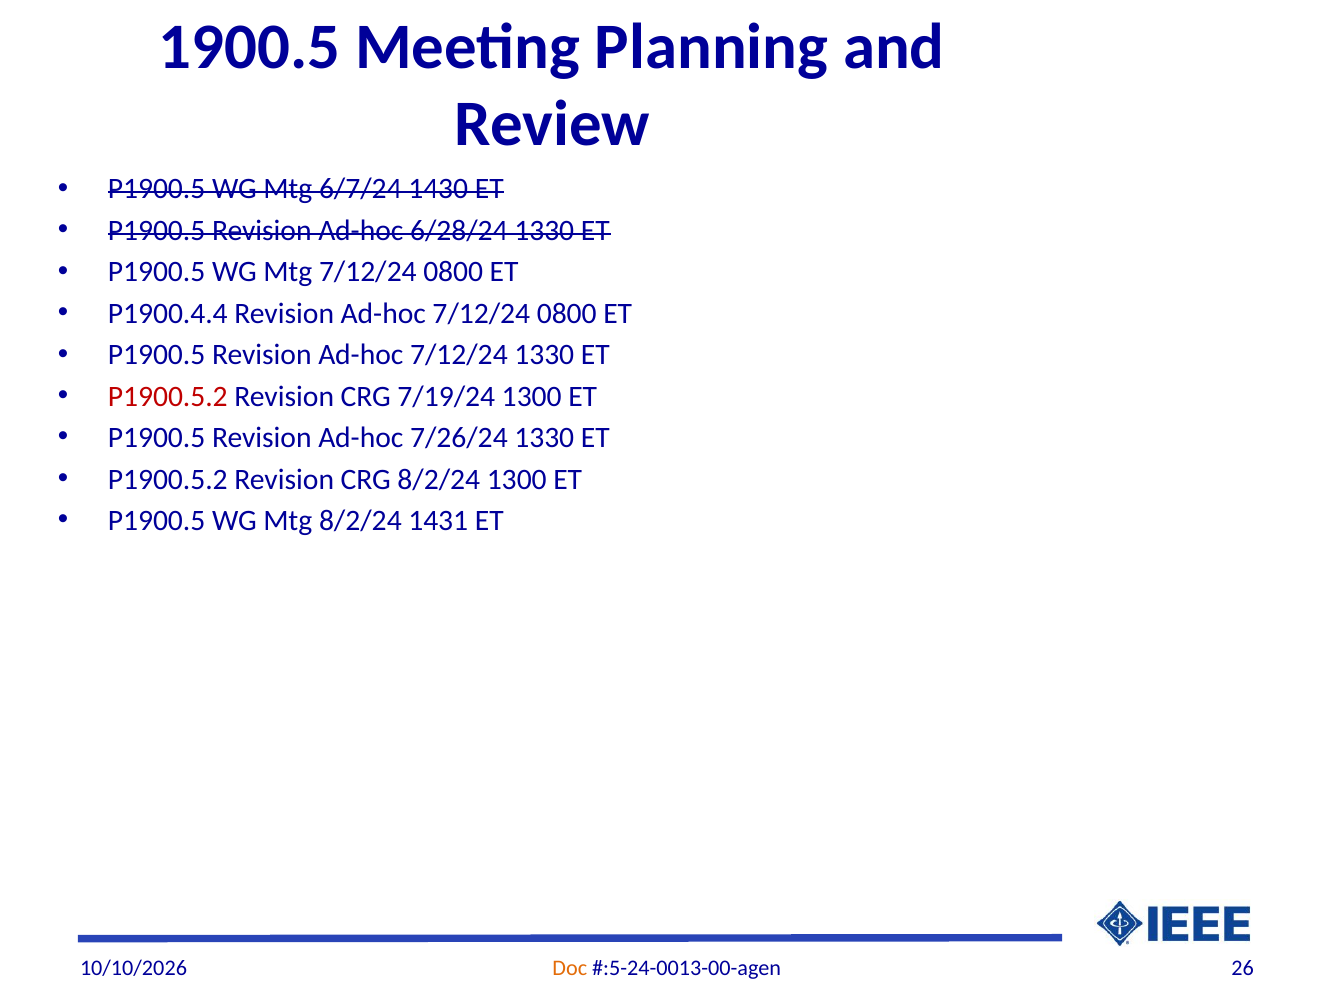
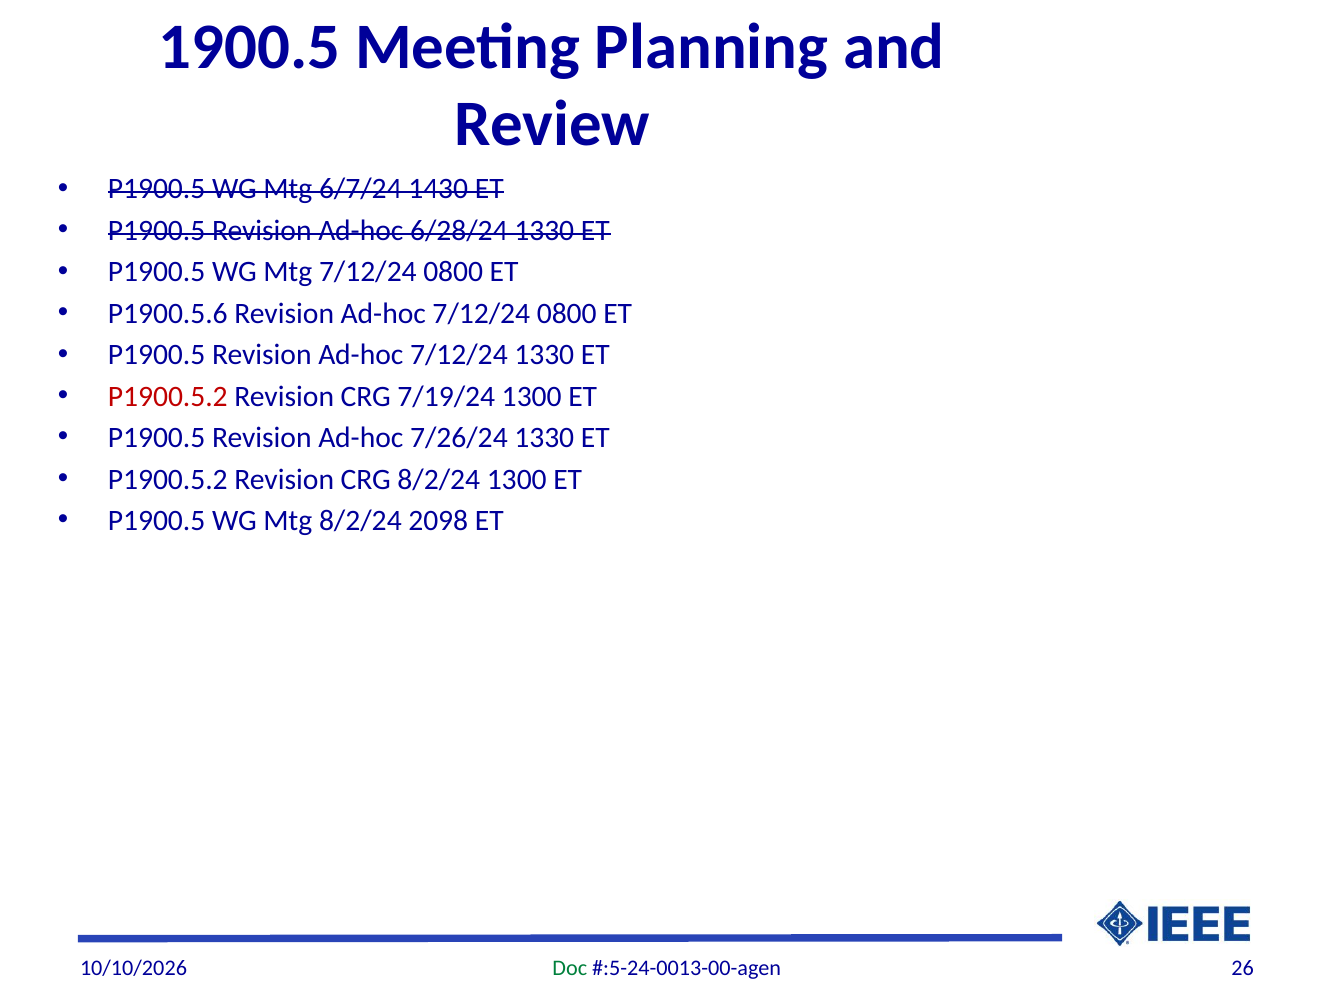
P1900.4.4: P1900.4.4 -> P1900.5.6 (168, 314)
1431: 1431 -> 2098 (438, 521)
Doc colour: orange -> green (570, 969)
